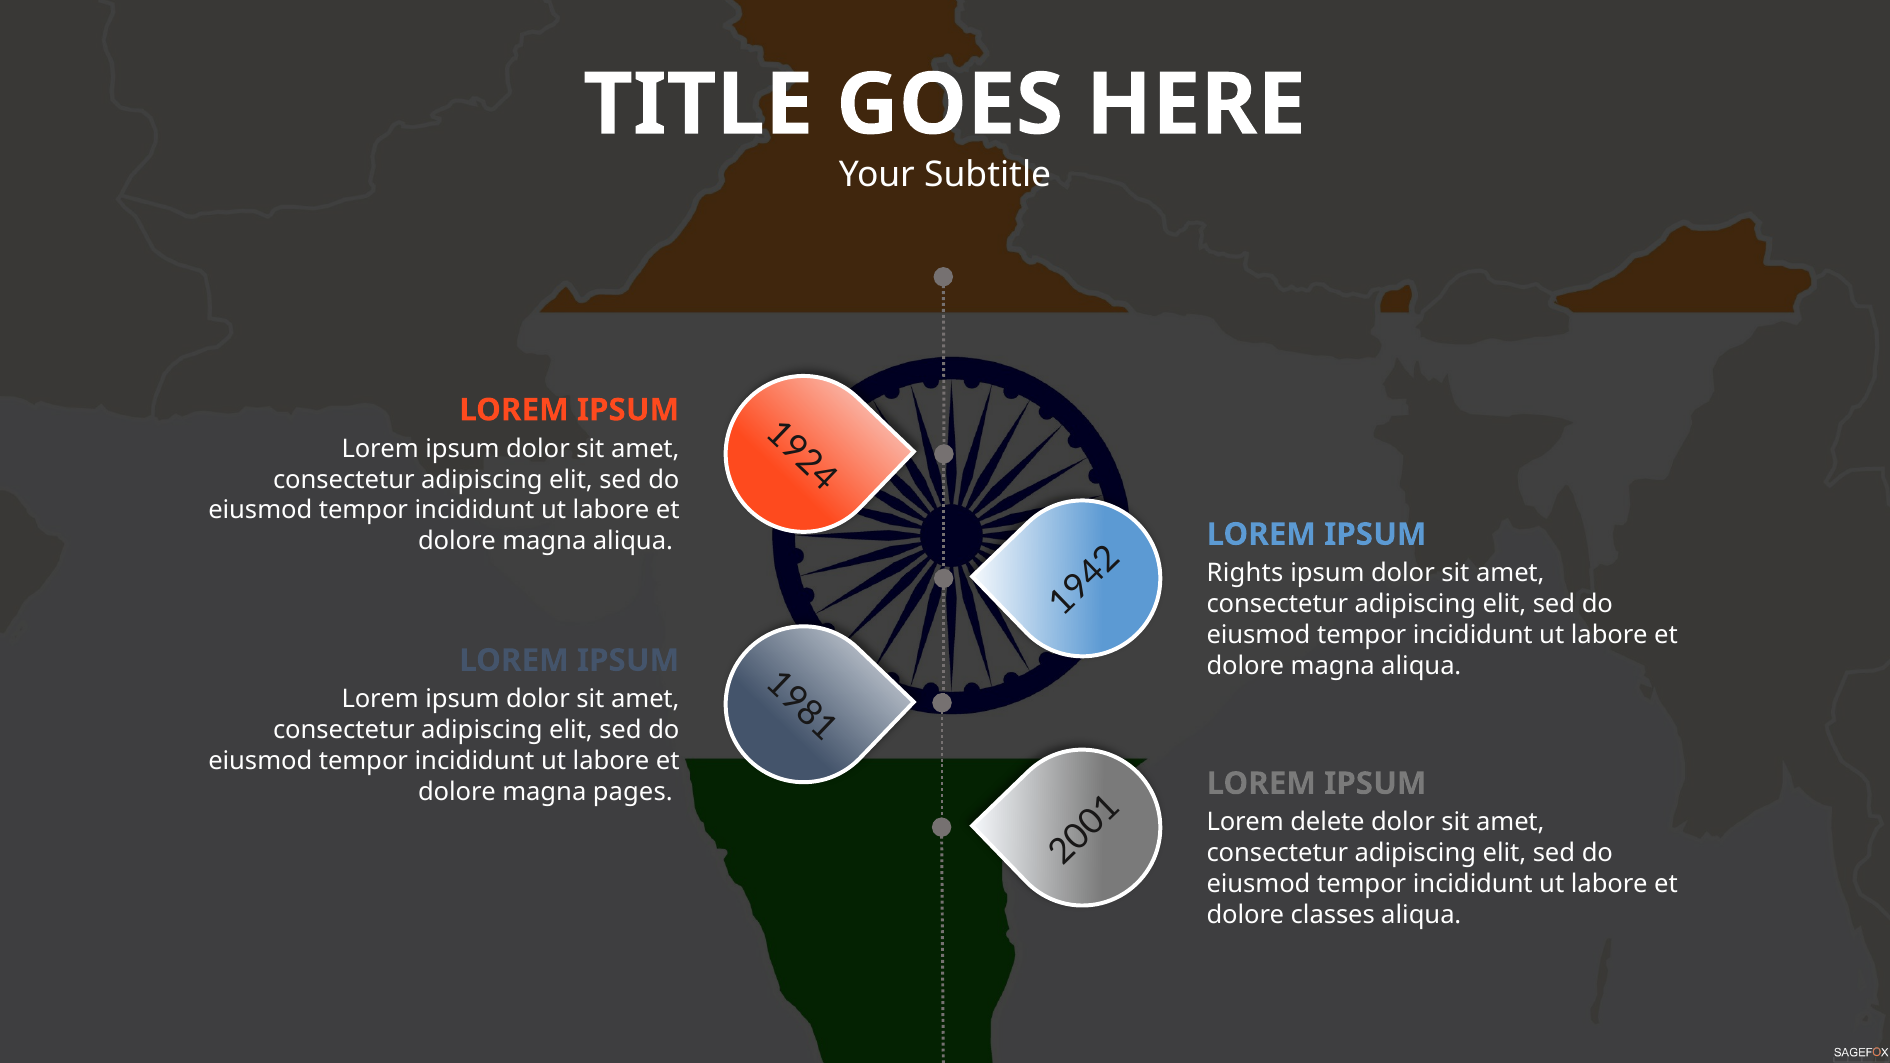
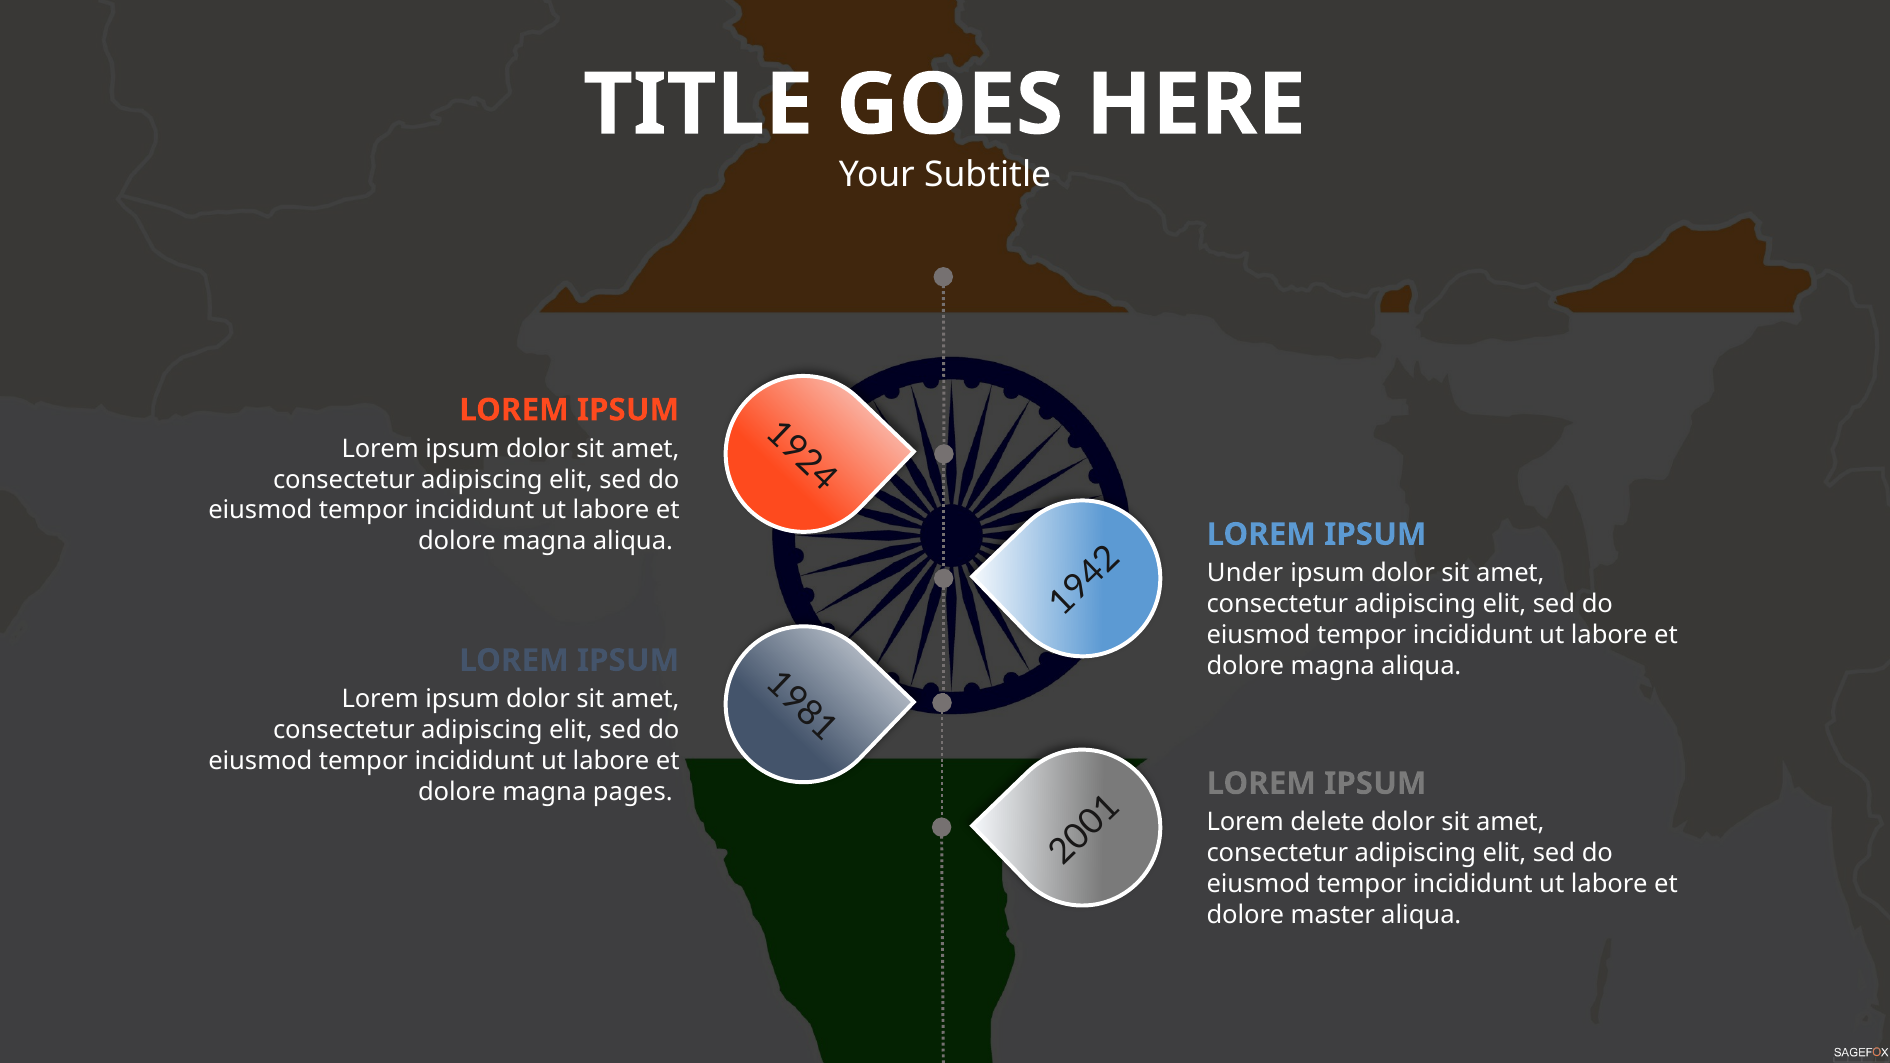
Rights: Rights -> Under (1245, 573)
classes: classes -> master (1333, 915)
